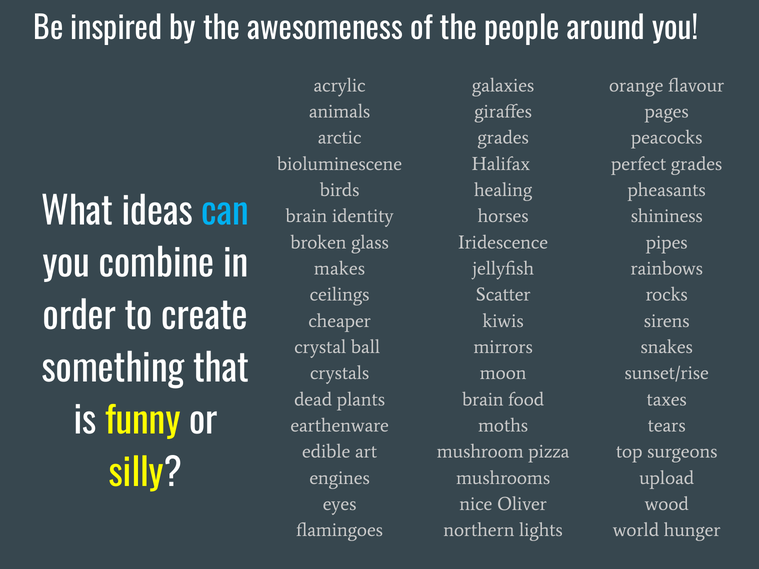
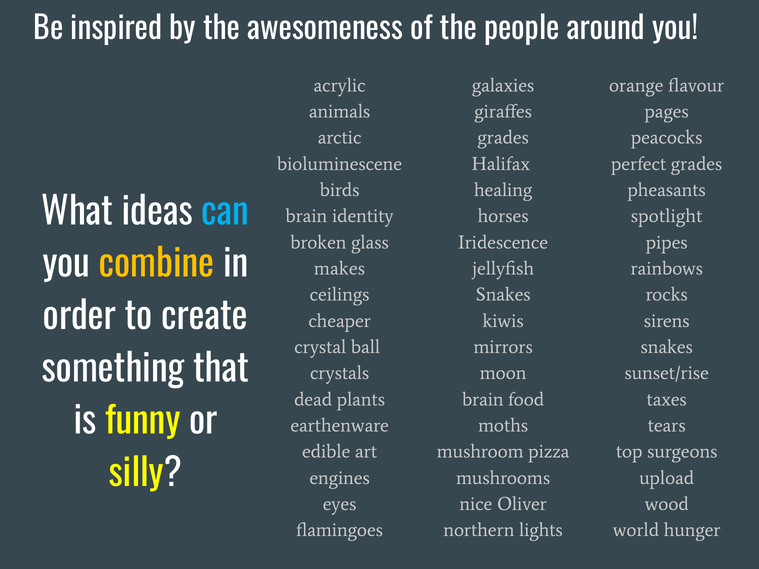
shininess: shininess -> spotlight (667, 216)
combine colour: white -> yellow (157, 264)
Scatter: Scatter -> Snakes (503, 295)
